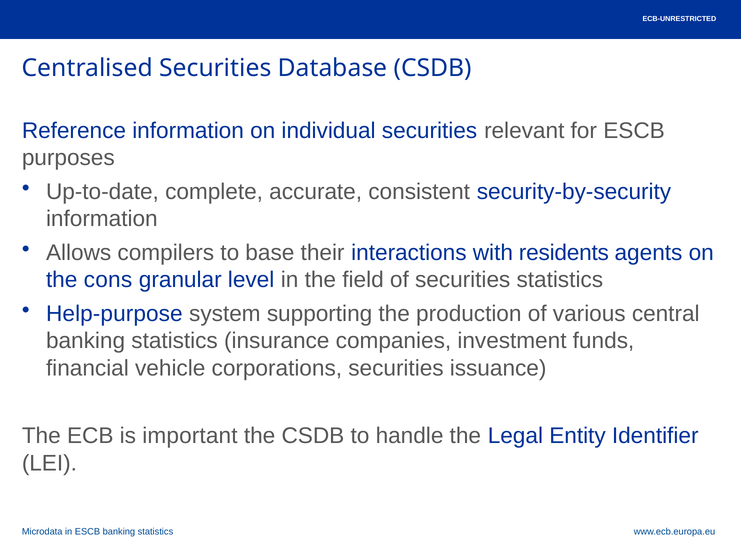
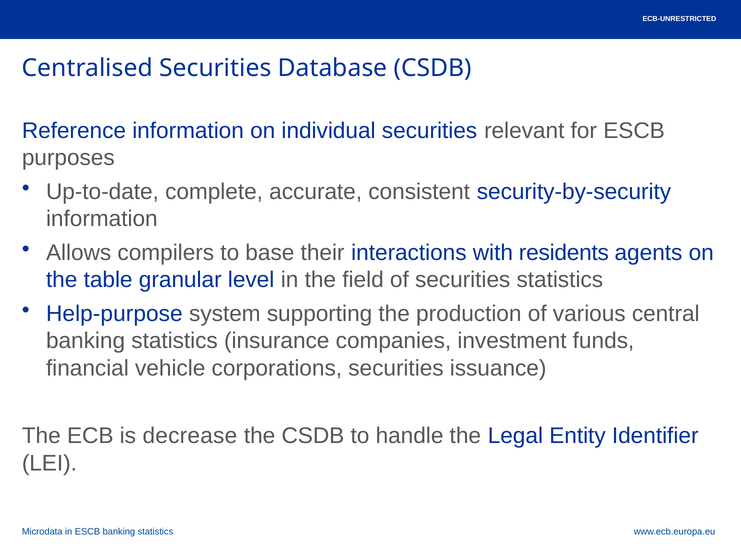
cons: cons -> table (108, 280)
important: important -> decrease (190, 437)
